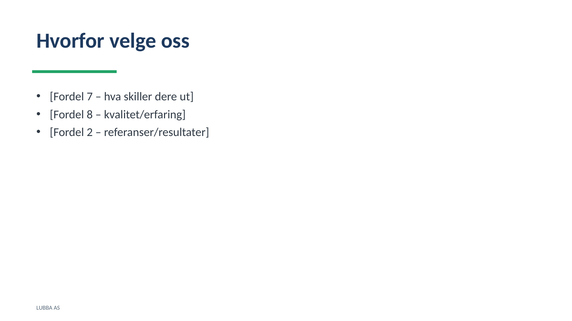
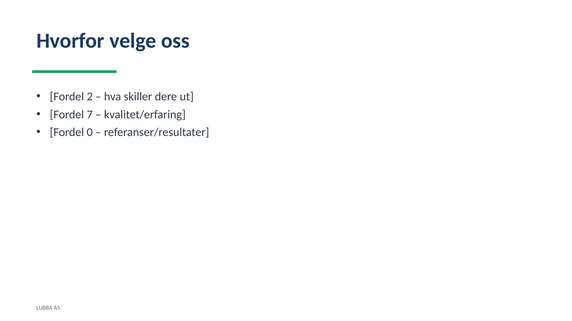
7: 7 -> 2 (90, 97)
8: 8 -> 7 (90, 115)
2: 2 -> 0 (90, 133)
